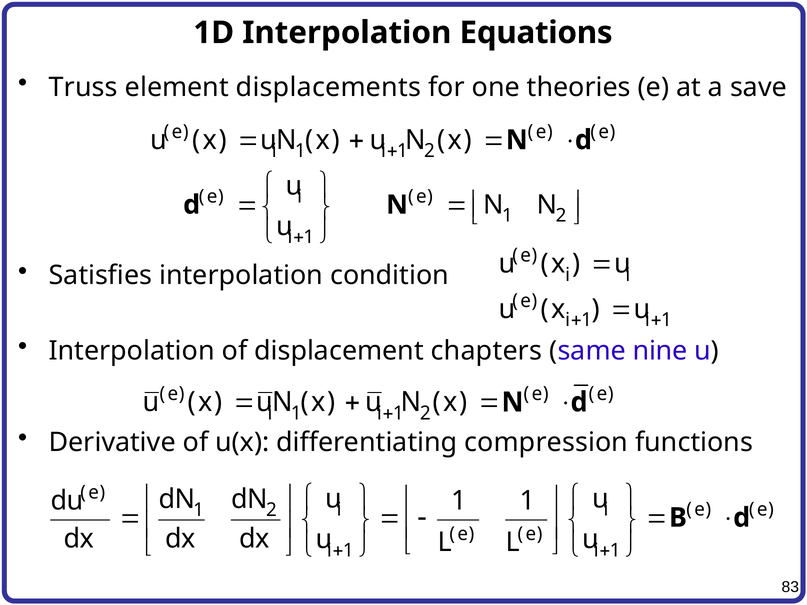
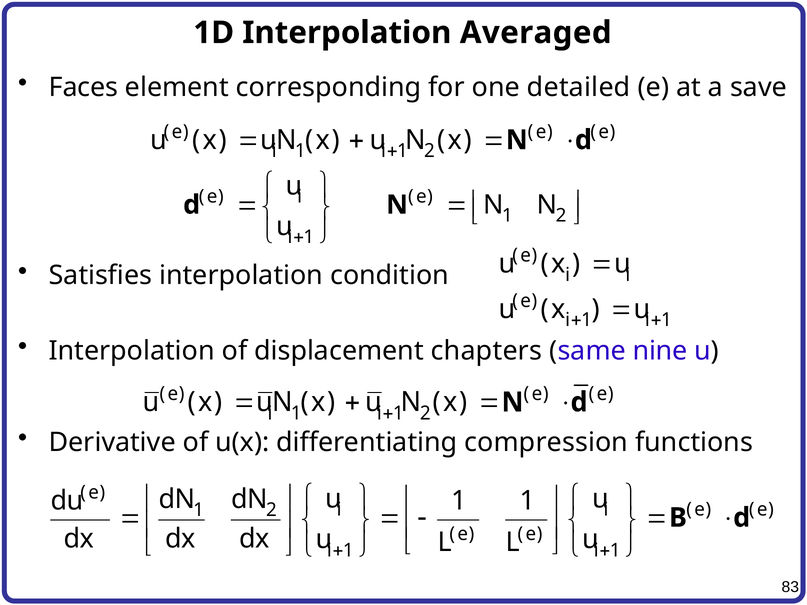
Equations: Equations -> Averaged (536, 33)
Truss: Truss -> Faces (83, 87)
displacements: displacements -> corresponding (329, 87)
theories: theories -> detailed (579, 87)
